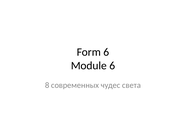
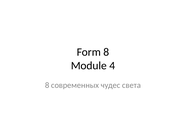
Form 6: 6 -> 8 (106, 52)
Module 6: 6 -> 4 (112, 66)
